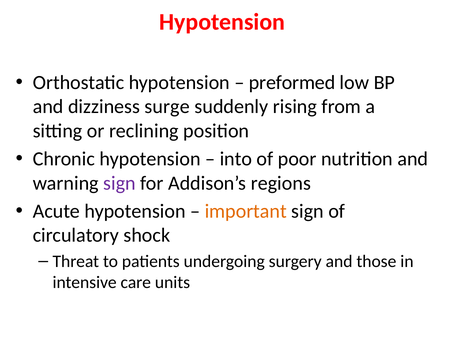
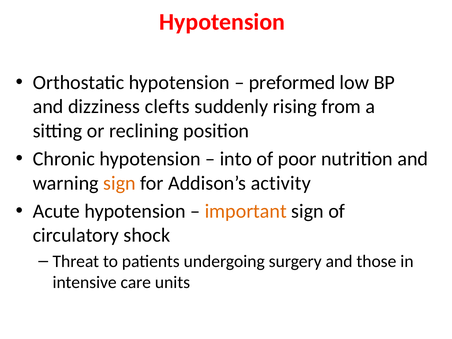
surge: surge -> clefts (167, 107)
sign colour: purple -> orange (119, 183)
regions: regions -> activity (281, 183)
